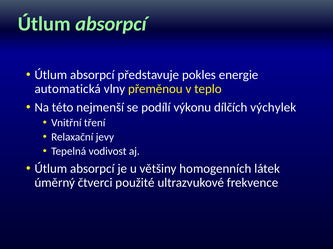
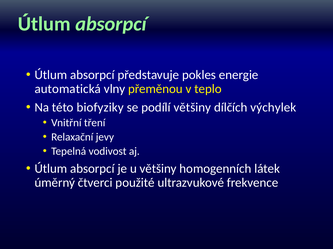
nejmenší: nejmenší -> biofyziky (100, 108)
podílí výkonu: výkonu -> většiny (192, 108)
